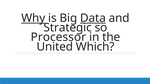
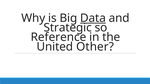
Why underline: present -> none (33, 18)
Processor: Processor -> Reference (58, 37)
Which: Which -> Other (95, 47)
